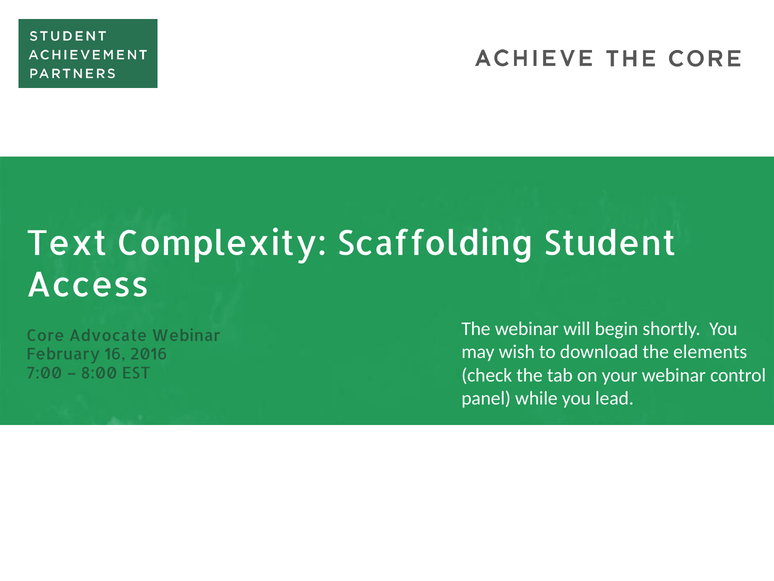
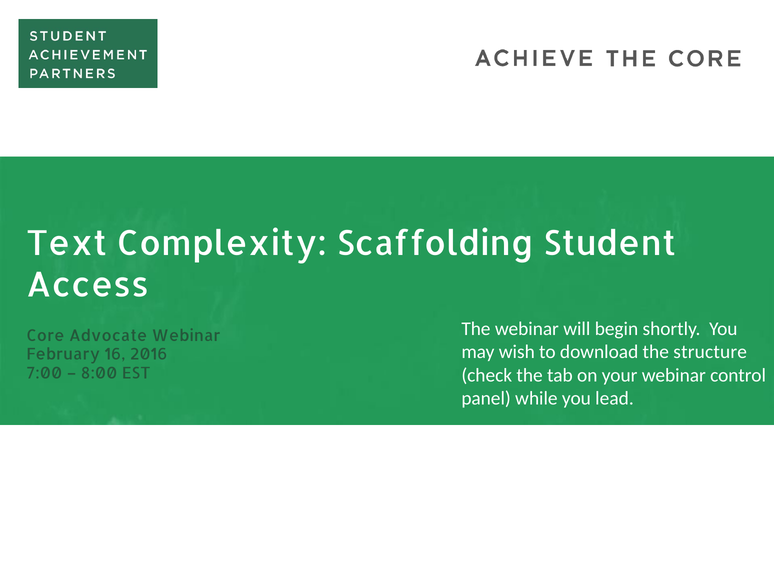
elements: elements -> structure (710, 352)
